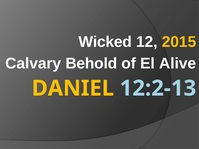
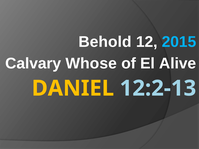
Wicked: Wicked -> Behold (105, 42)
2015 colour: yellow -> light blue (179, 42)
Behold: Behold -> Whose (91, 64)
